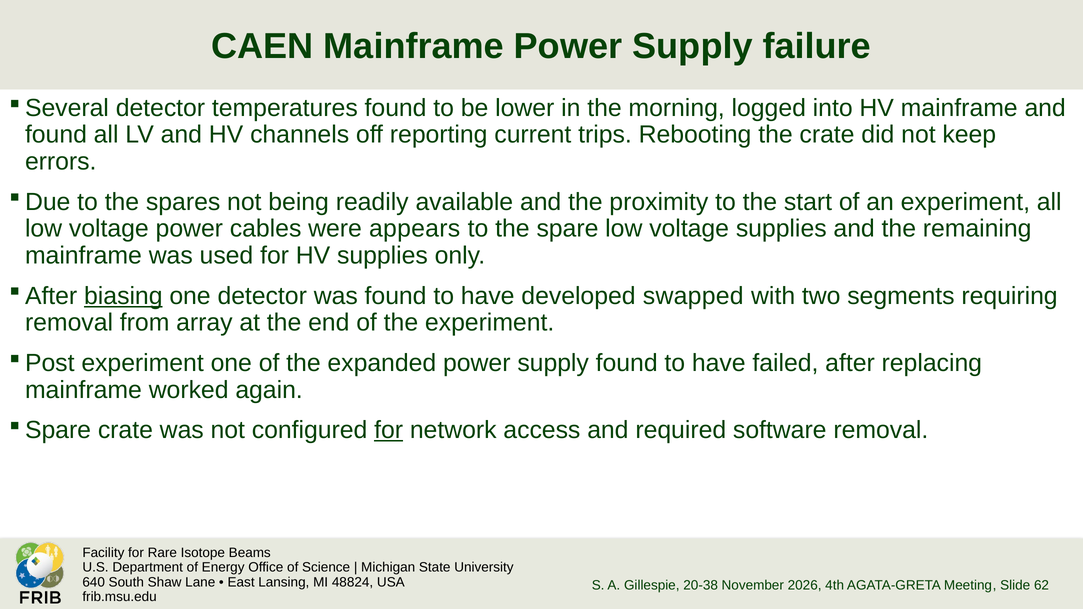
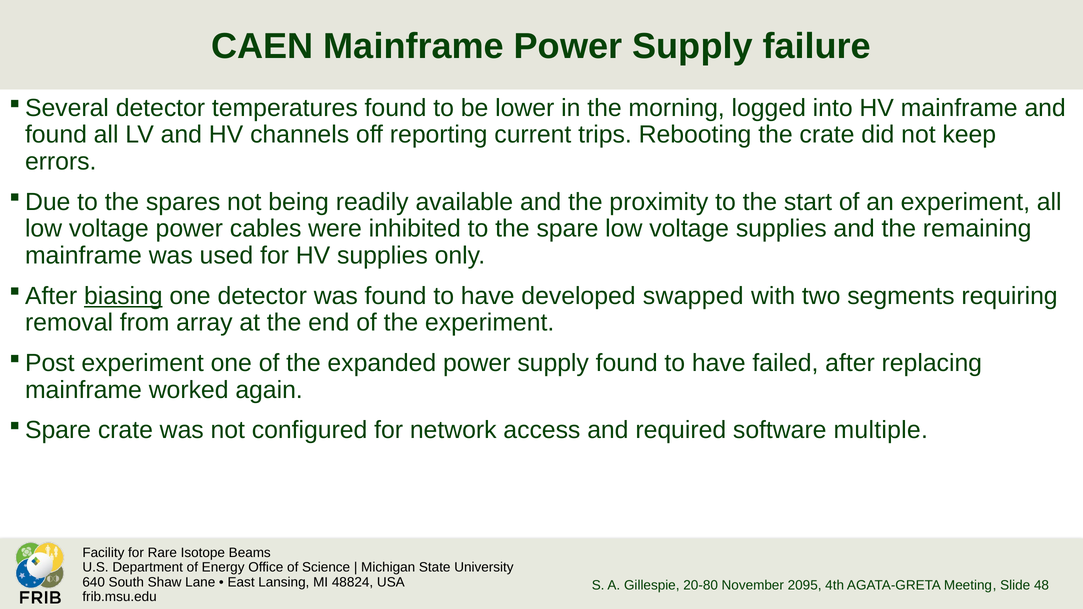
appears: appears -> inhibited (415, 229)
for underline: present -> none (389, 430)
software removal: removal -> multiple (881, 430)
20-38: 20-38 -> 20-80 (701, 586)
2026: 2026 -> 2095 (805, 586)
62: 62 -> 48 (1042, 586)
